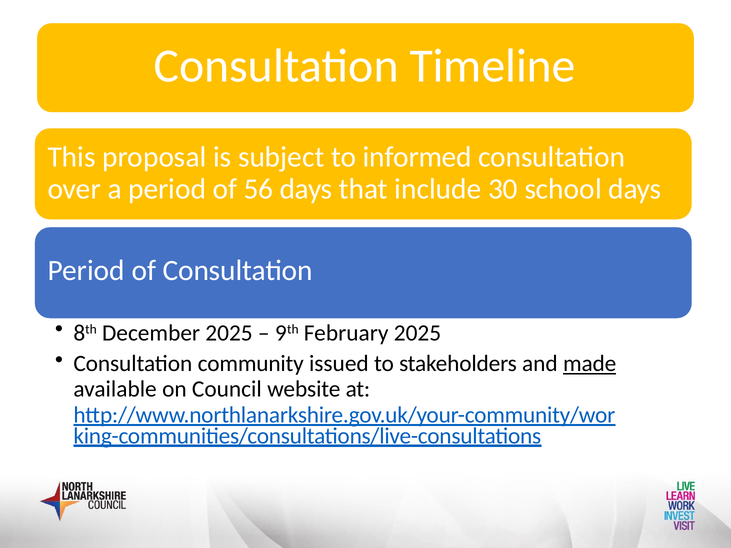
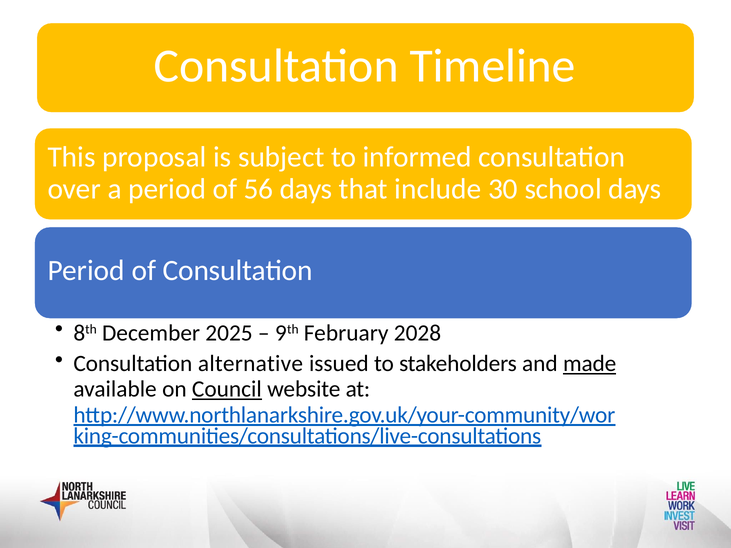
February 2025: 2025 -> 2028 (417, 333)
community: community -> alternative (251, 364)
Council underline: none -> present (227, 389)
